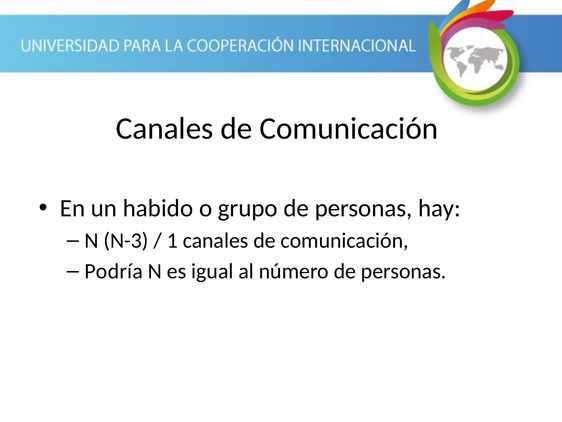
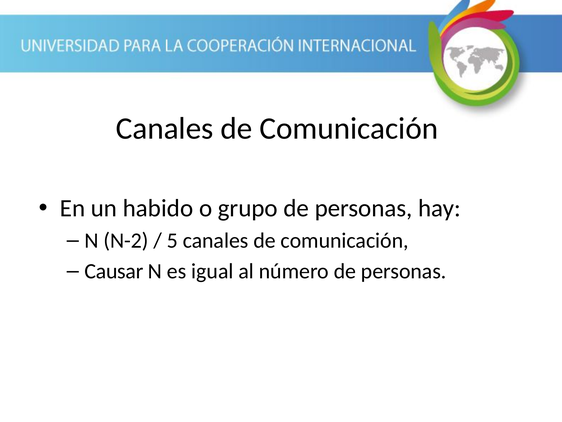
N-3: N-3 -> N-2 (126, 240)
1: 1 -> 5 (172, 240)
Podría: Podría -> Causar (114, 271)
